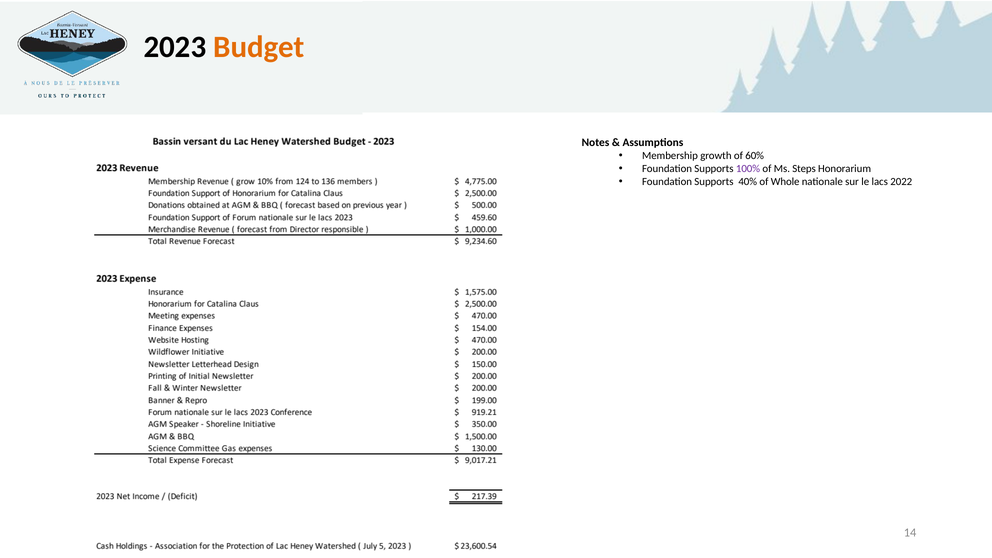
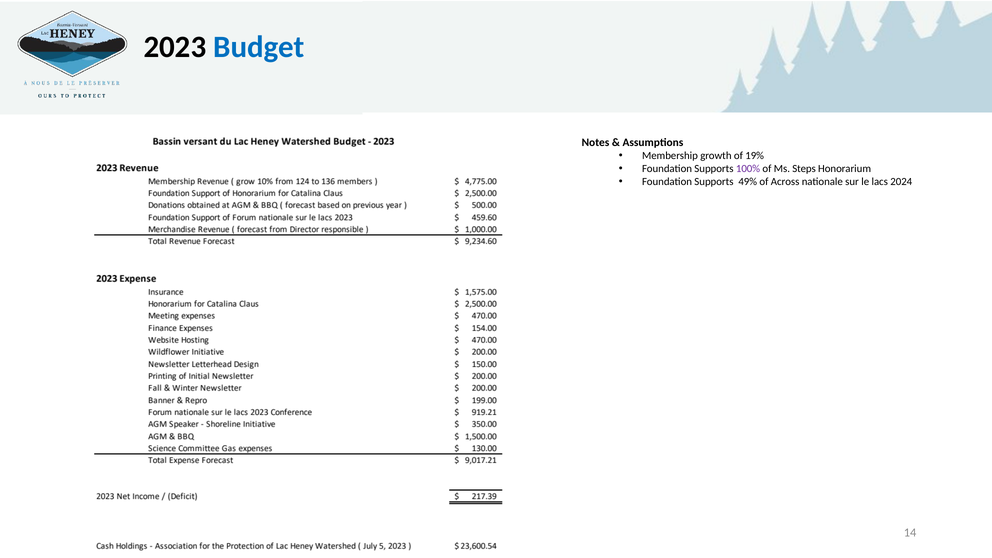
Budget colour: orange -> blue (259, 47)
60%: 60% -> 19% (755, 156)
40%: 40% -> 49% (748, 182)
Whole: Whole -> Across (785, 182)
2022: 2022 -> 2024 (901, 182)
